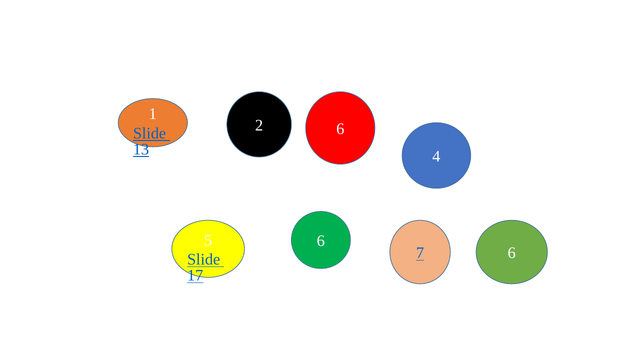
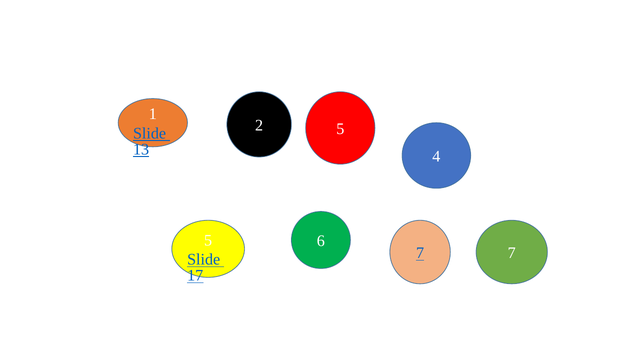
2 6: 6 -> 5 (340, 129)
7 6: 6 -> 7 (512, 253)
